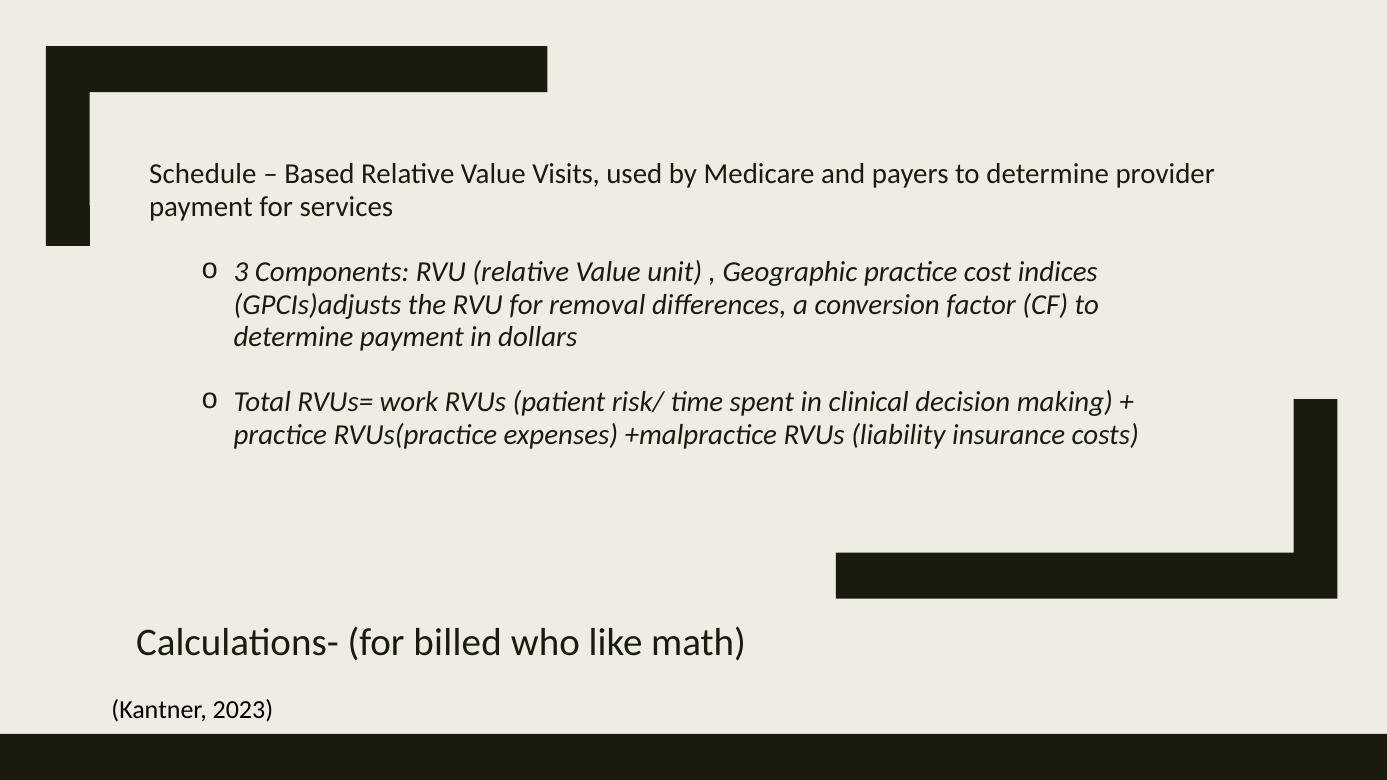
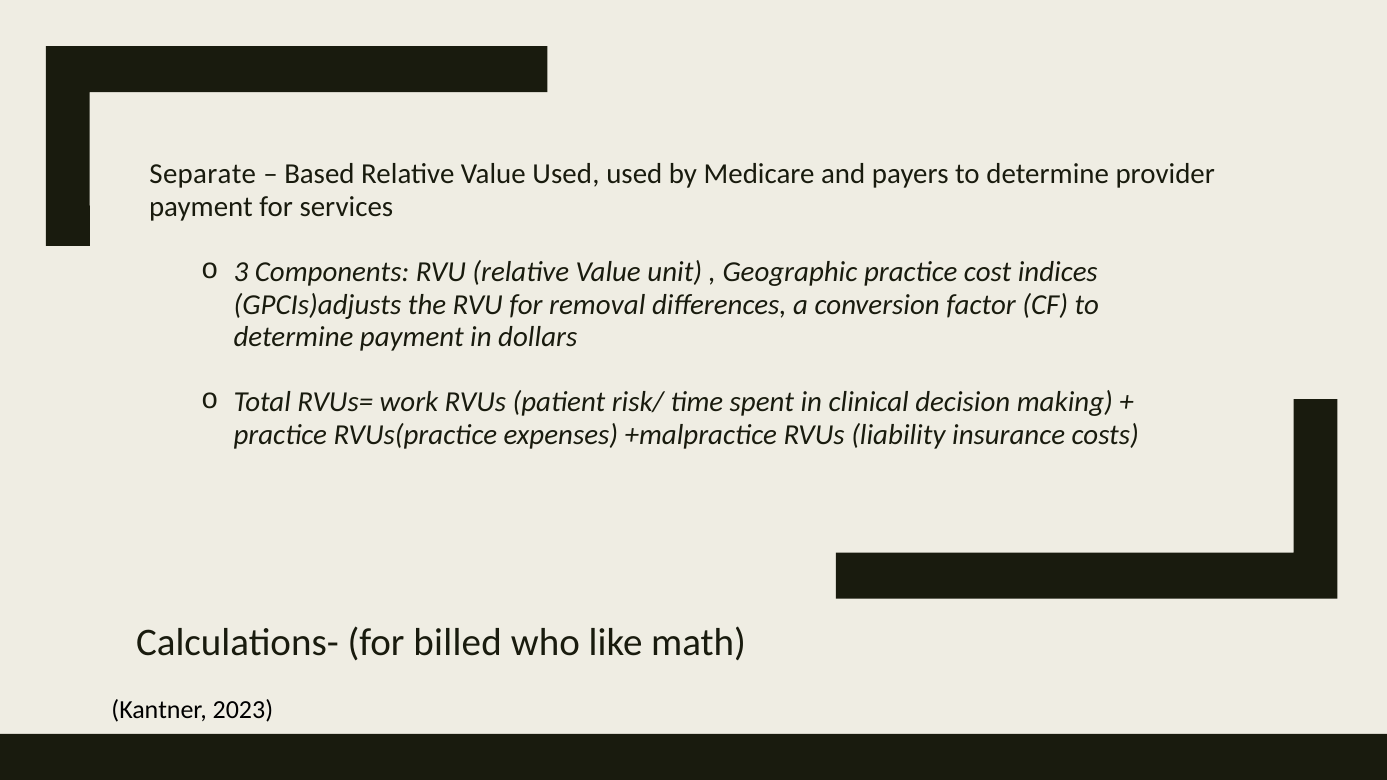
Schedule: Schedule -> Separate (203, 174)
Value Visits: Visits -> Used (566, 174)
